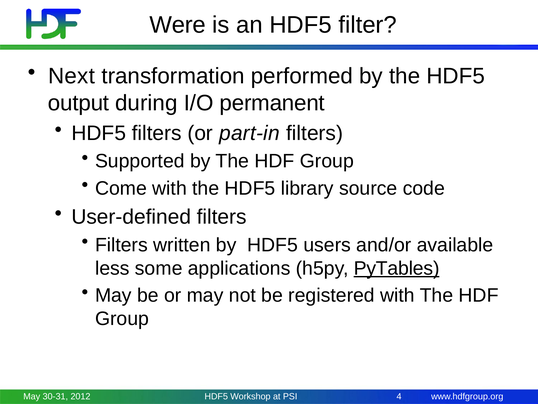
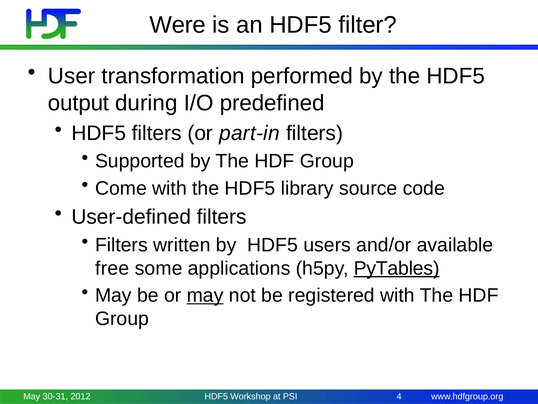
Next: Next -> User (72, 76)
permanent: permanent -> predefined (272, 103)
less: less -> free (112, 268)
may underline: none -> present (205, 295)
